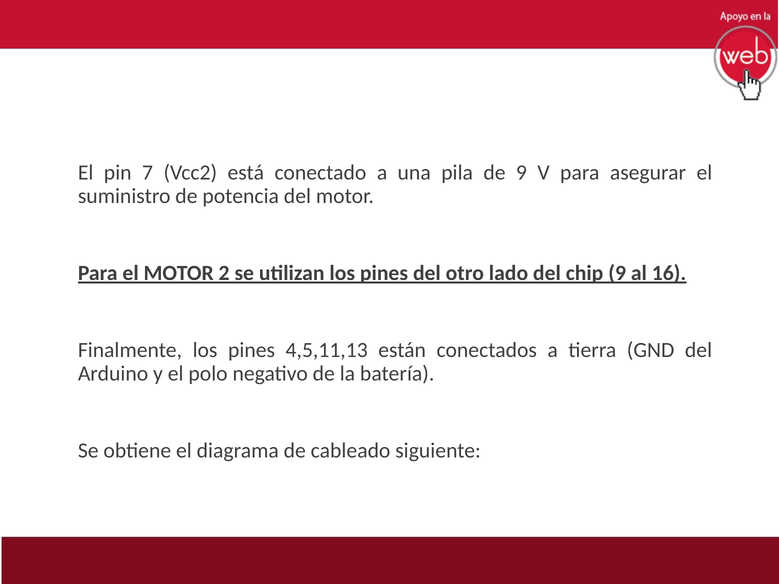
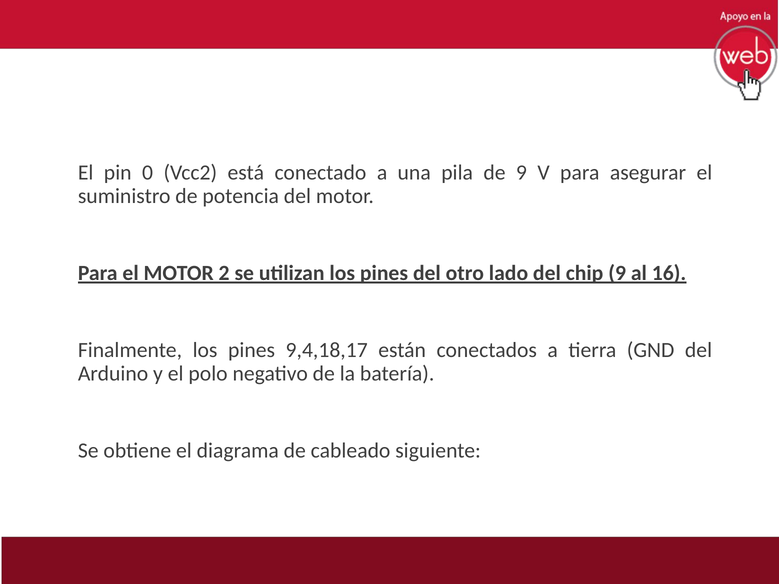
7: 7 -> 0 (148, 173)
4,5,11,13: 4,5,11,13 -> 9,4,18,17 (327, 350)
